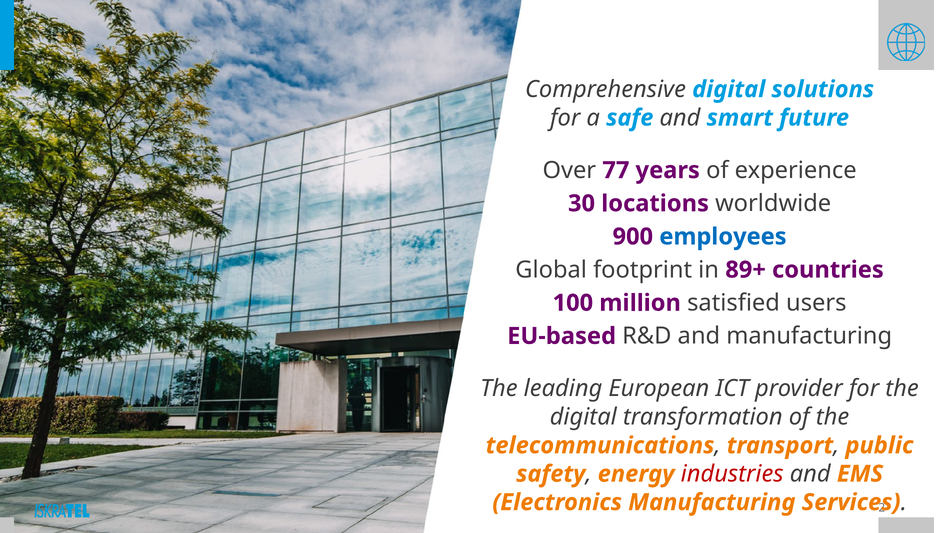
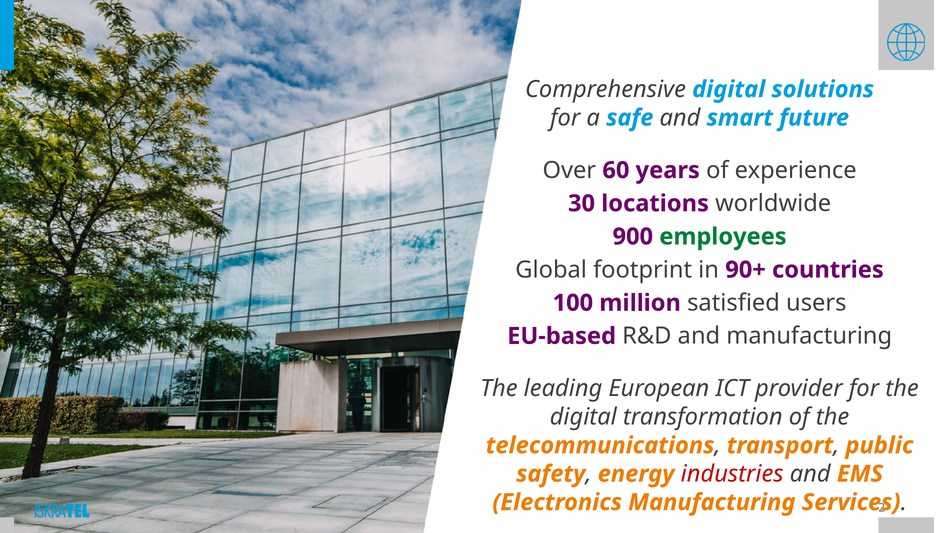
77: 77 -> 60 (616, 170)
employees colour: blue -> green (723, 237)
89+: 89+ -> 90+ (746, 270)
